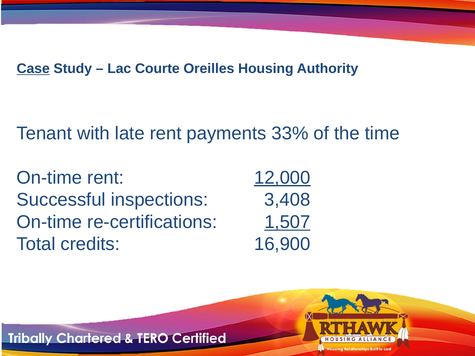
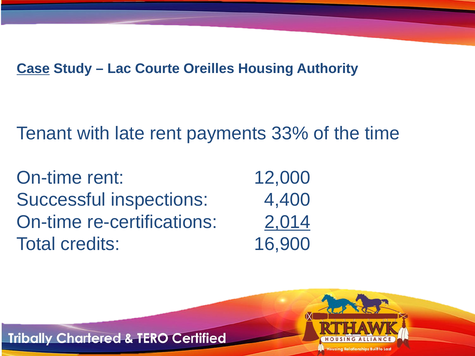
12,000 underline: present -> none (282, 178)
3,408: 3,408 -> 4,400 (287, 200)
1,507: 1,507 -> 2,014 (287, 222)
